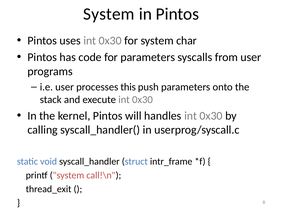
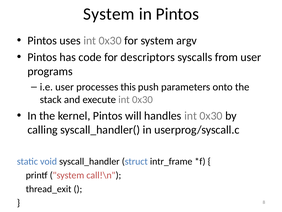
char: char -> argv (187, 41)
for parameters: parameters -> descriptors (148, 57)
